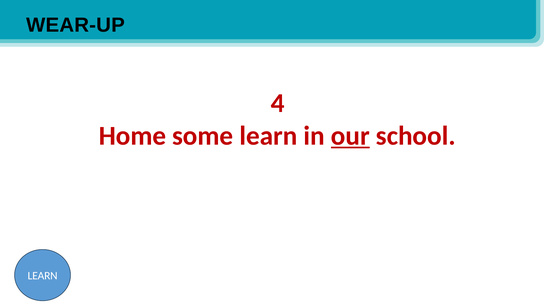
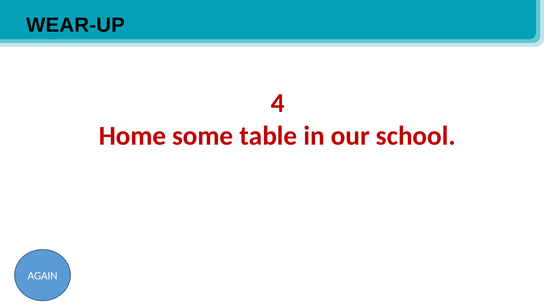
some learn: learn -> table (268, 136)
our underline: present -> none (350, 136)
LEARN: LEARN -> AGAIN (43, 276)
